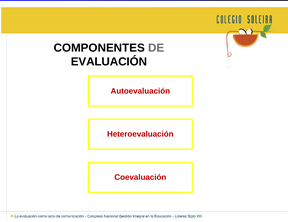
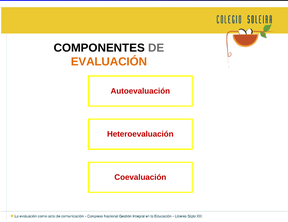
EVALUACIÓN colour: black -> orange (109, 62)
